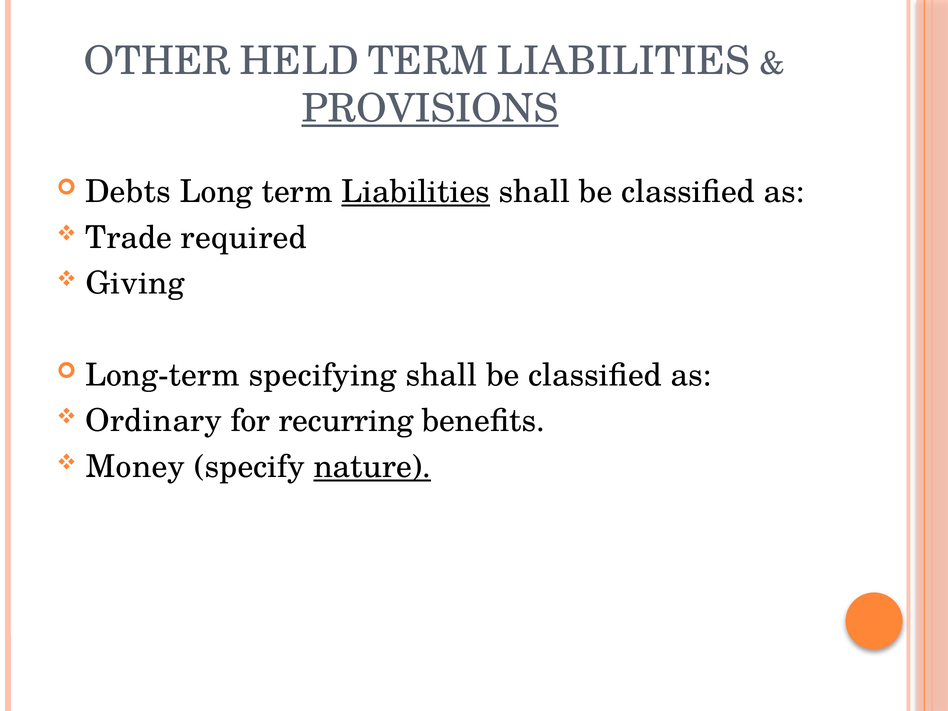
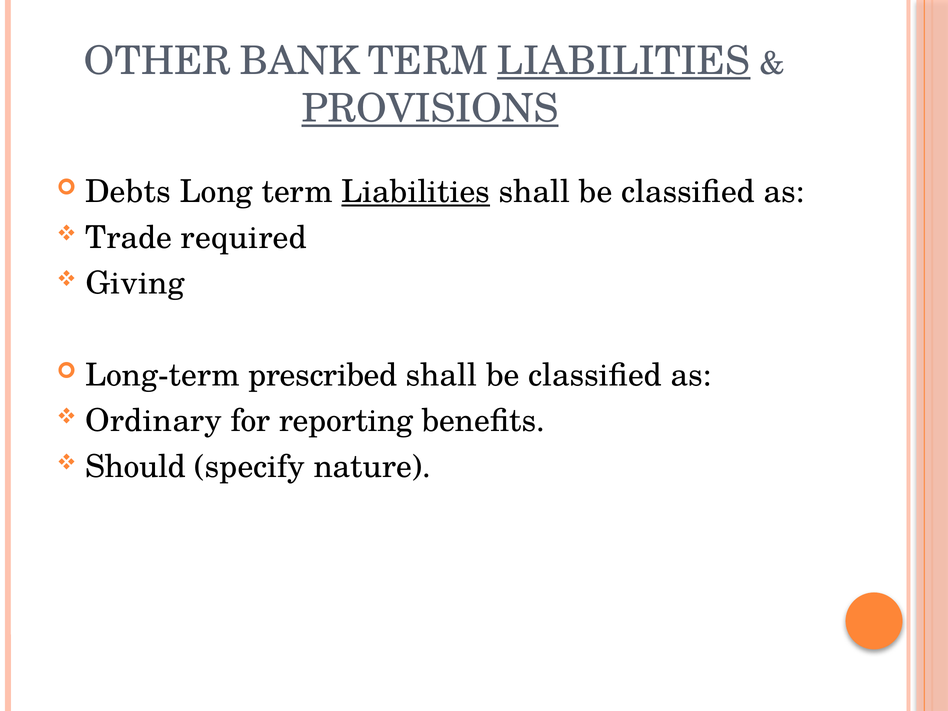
HELD: HELD -> BANK (300, 61)
LIABILITIES underline: none -> present (624, 61)
specifying: specifying -> prescribed (323, 375)
recurring: recurring -> reporting (346, 421)
Money: Money -> Should (136, 467)
nature underline: present -> none (372, 467)
